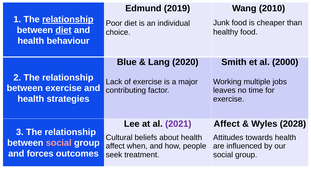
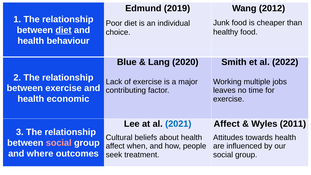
2010: 2010 -> 2012 (272, 8)
relationship underline: present -> none (68, 19)
2000: 2000 -> 2022 (285, 62)
strategies: strategies -> economic (68, 99)
2021 colour: purple -> blue (178, 124)
2028: 2028 -> 2011 (293, 124)
forces: forces -> where (40, 154)
